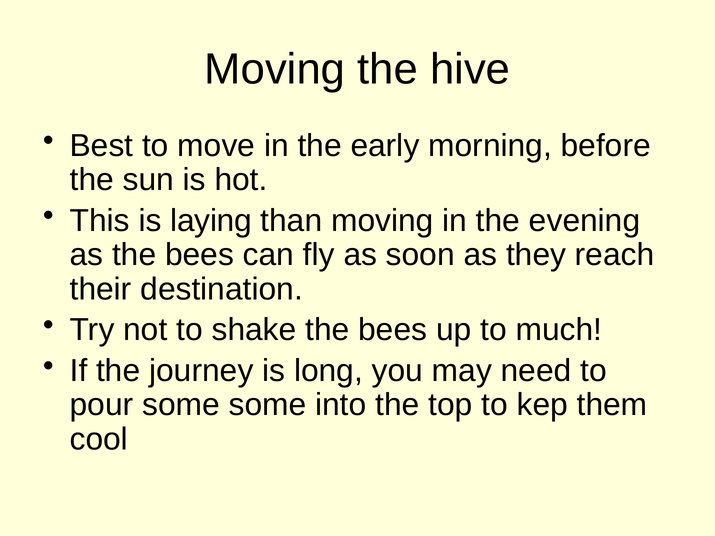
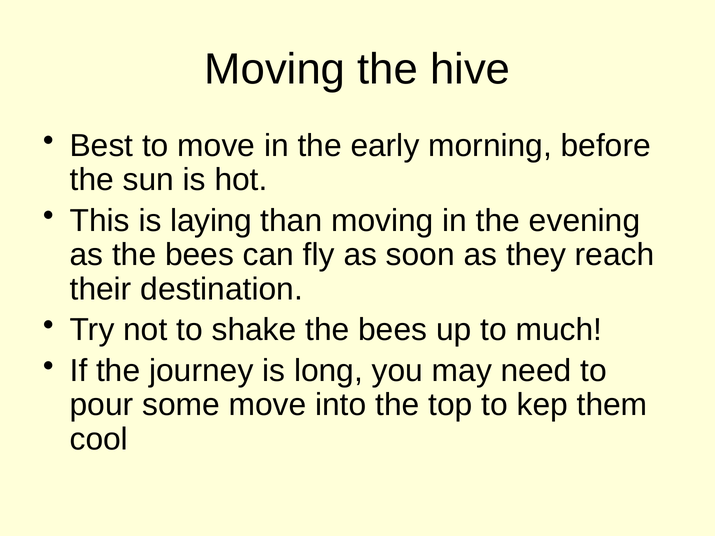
some some: some -> move (268, 405)
